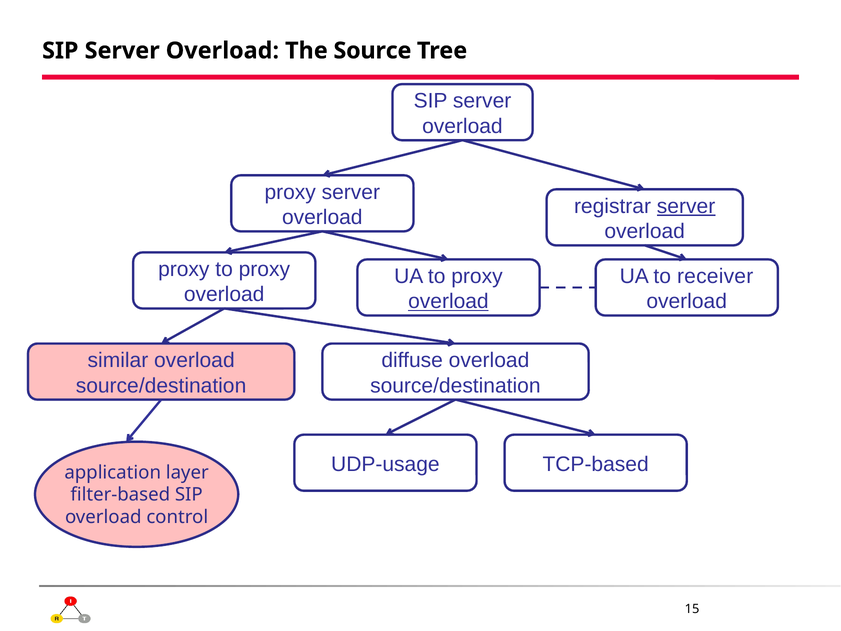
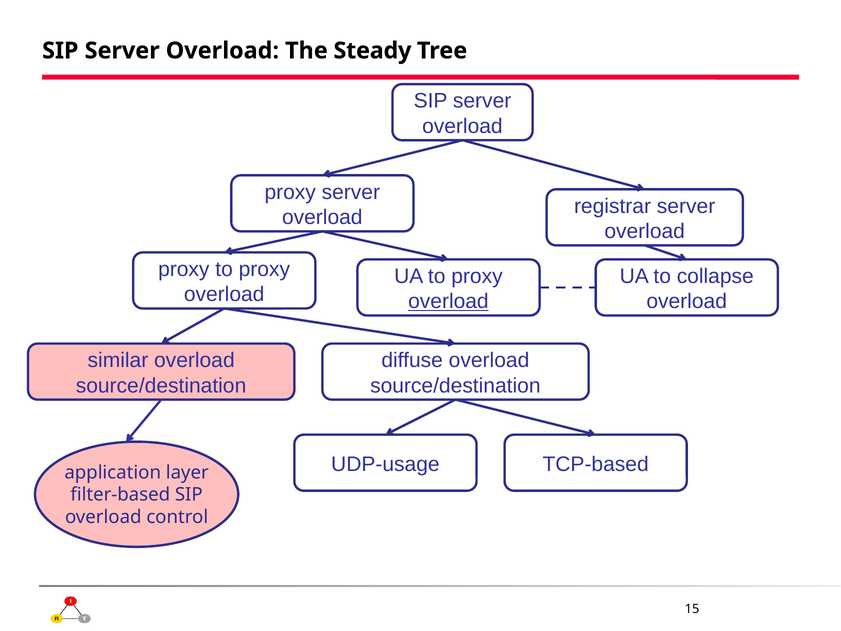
Source: Source -> Steady (372, 51)
server underline: present -> none (686, 206)
receiver: receiver -> collapse (715, 276)
